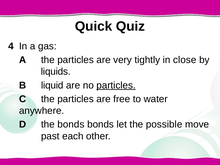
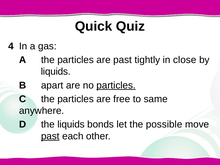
are very: very -> past (123, 60)
liquid: liquid -> apart (52, 85)
water: water -> same (156, 99)
the bonds: bonds -> liquids (71, 124)
past underline: none -> present (50, 136)
